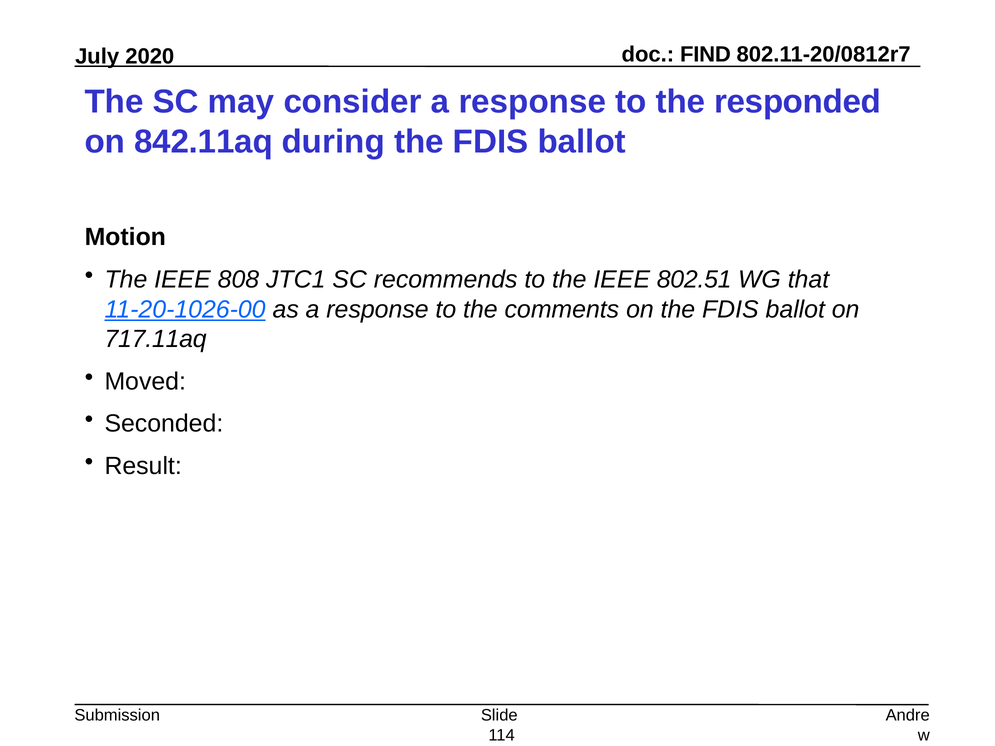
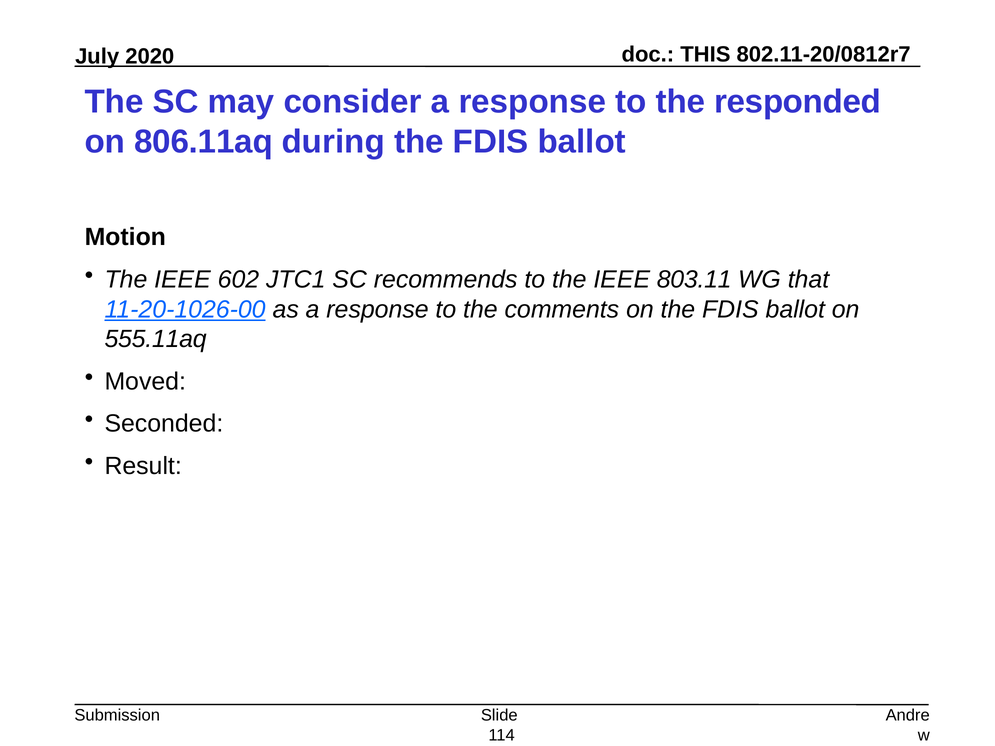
FIND: FIND -> THIS (705, 55)
842.11aq: 842.11aq -> 806.11aq (203, 142)
808: 808 -> 602 (238, 280)
802.51: 802.51 -> 803.11 (694, 280)
717.11aq: 717.11aq -> 555.11aq (156, 339)
